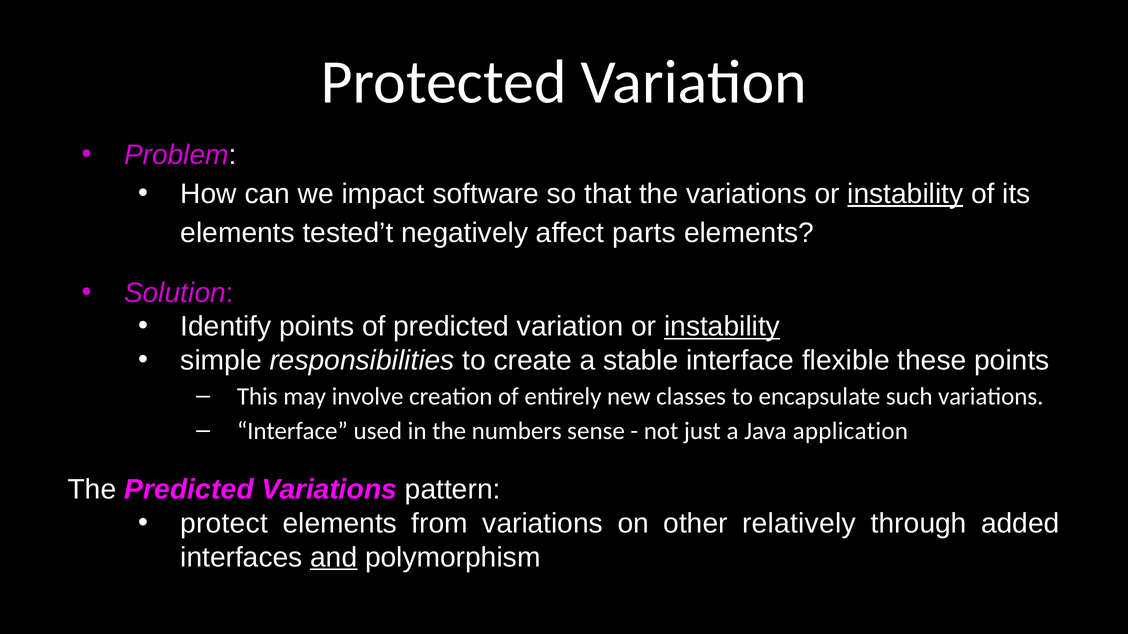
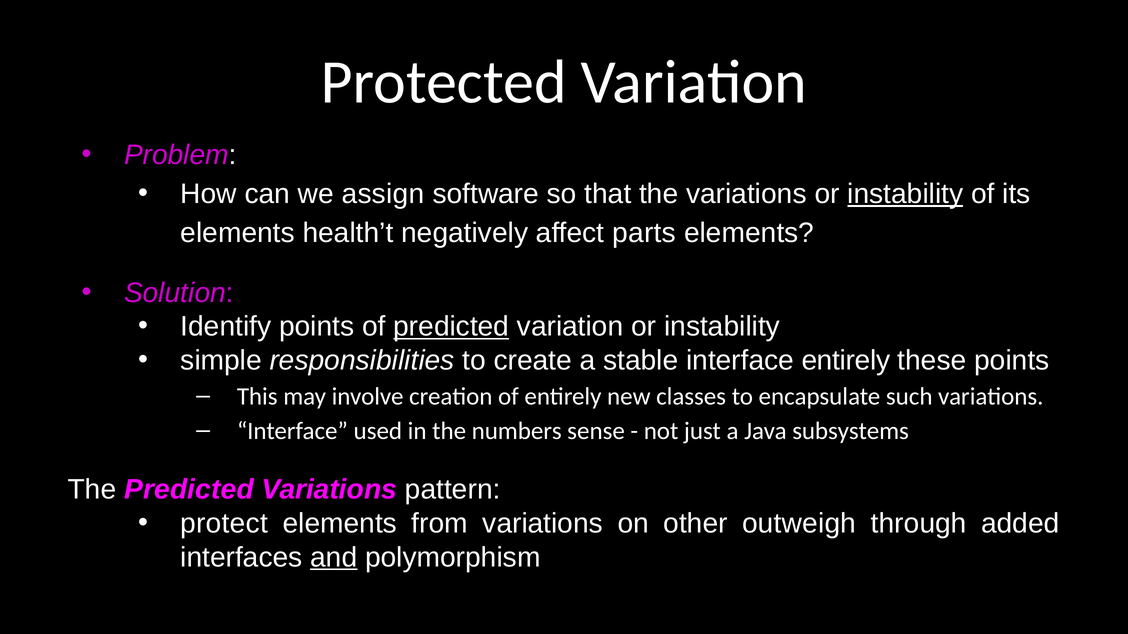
impact: impact -> assign (383, 194)
tested’t: tested’t -> health’t (348, 233)
predicted underline: none -> present (451, 327)
instability underline: present -> none (722, 327)
interface flexible: flexible -> entirely (846, 361)
application: application -> subsystems (851, 432)
relatively: relatively -> outweigh (799, 524)
